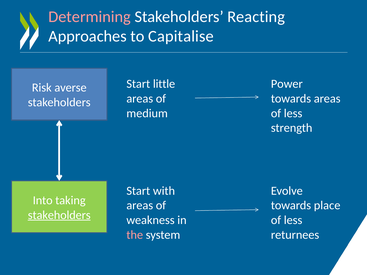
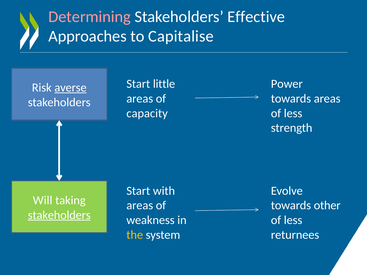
Reacting: Reacting -> Effective (256, 17)
averse underline: none -> present (71, 88)
medium: medium -> capacity (147, 113)
Into: Into -> Will (43, 200)
place: place -> other (327, 206)
the colour: pink -> yellow (135, 235)
